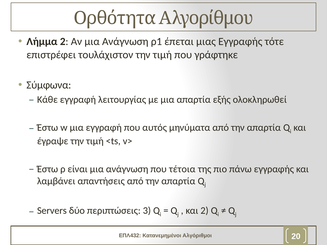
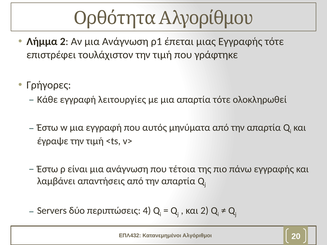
Σύμφωνα: Σύμφωνα -> Γρήγορες (49, 85)
λειτουργίας: λειτουργίας -> λειτουργίες (122, 100)
απαρτία εξής: εξής -> τότε (222, 100)
3: 3 -> 4 (147, 211)
